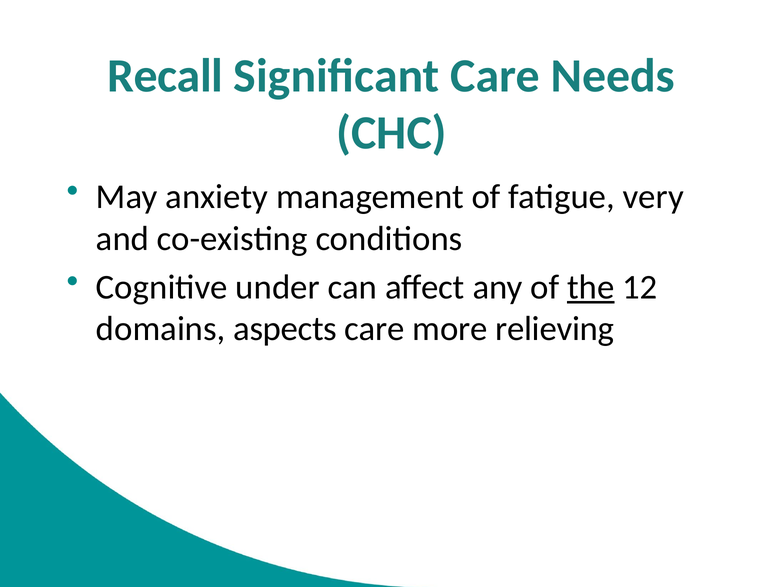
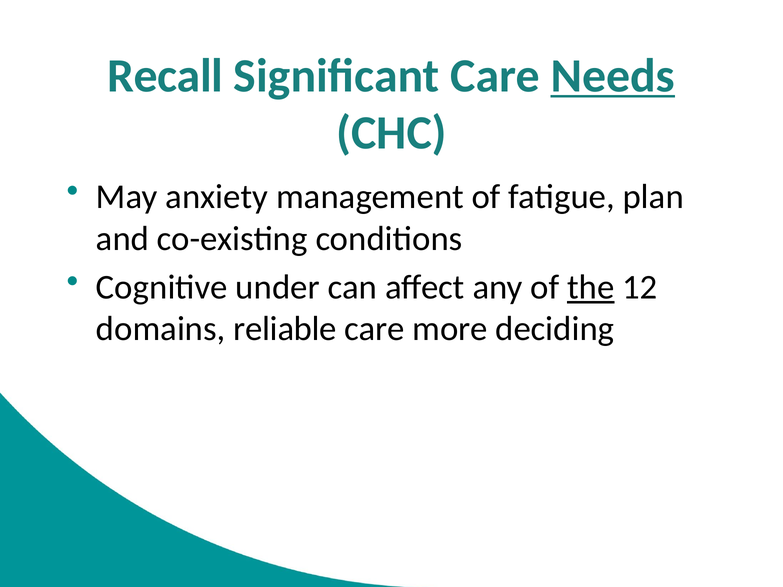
Needs underline: none -> present (613, 76)
very: very -> plan (653, 197)
aspects: aspects -> reliable (285, 329)
relieving: relieving -> deciding (555, 329)
